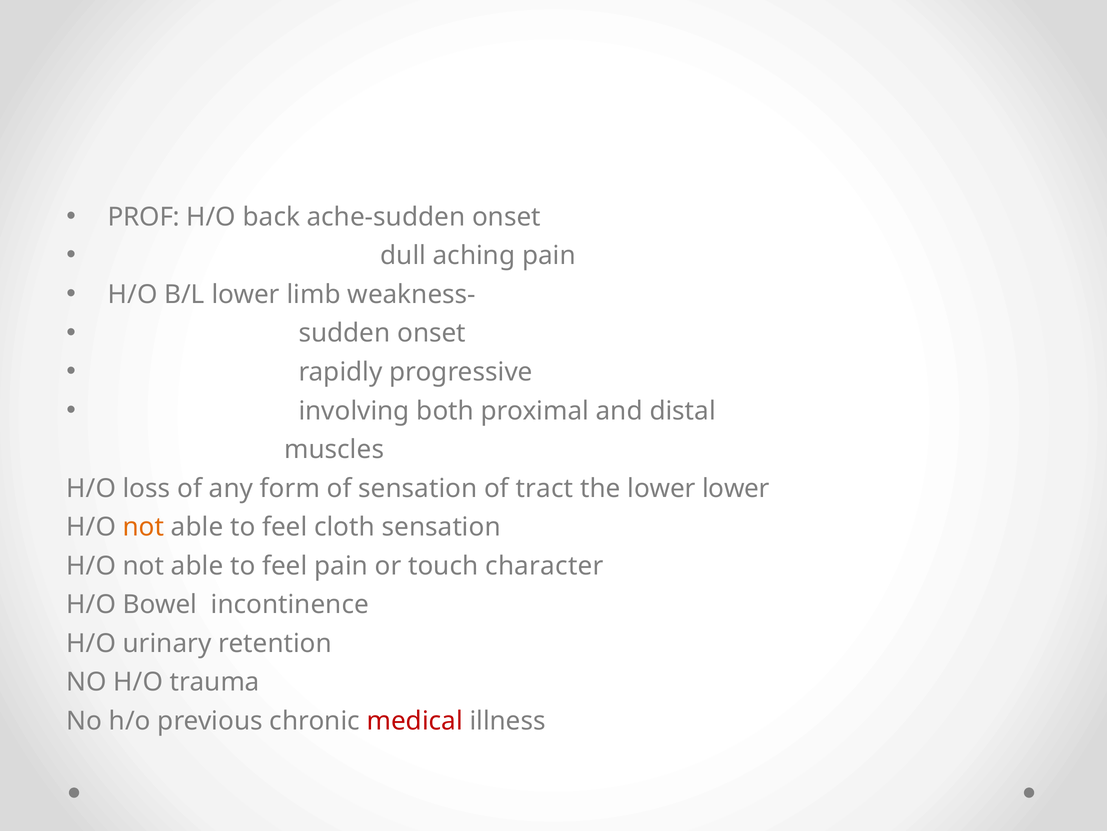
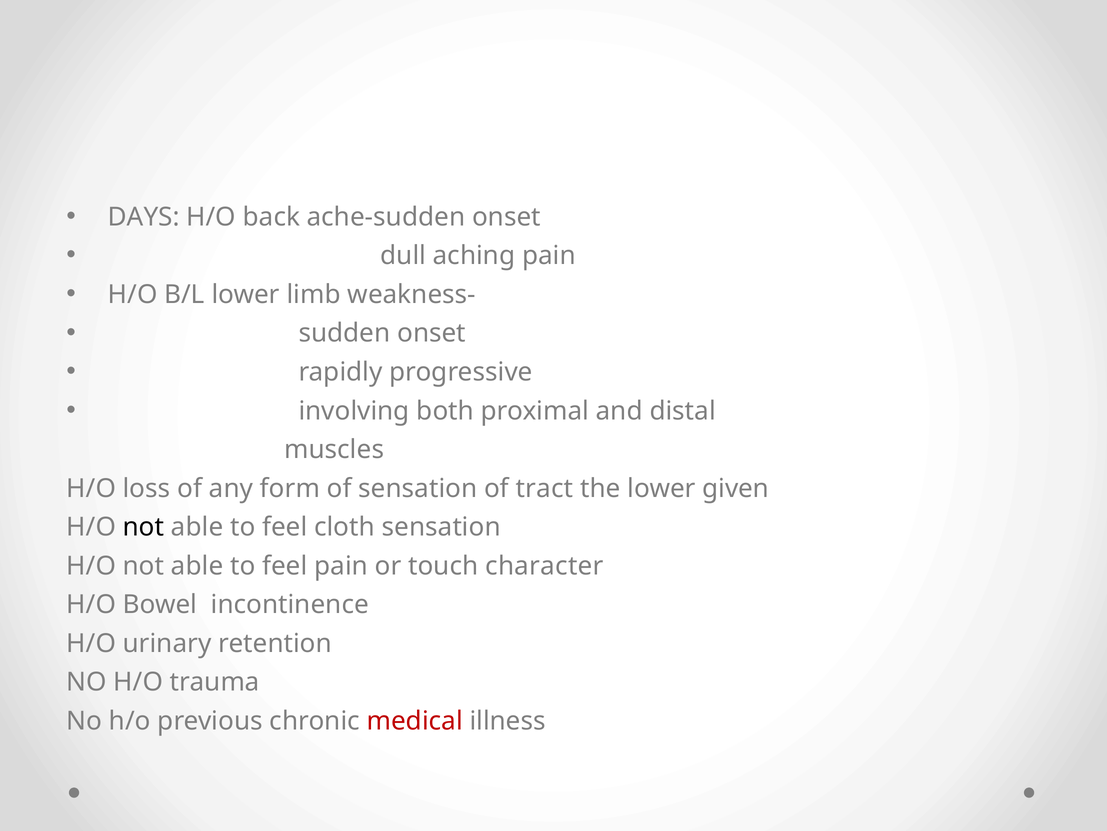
PROF: PROF -> DAYS (144, 217)
lower lower: lower -> given (736, 488)
not colour: orange -> black (143, 527)
